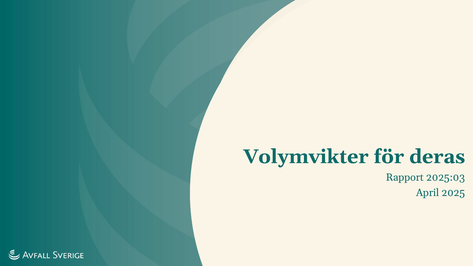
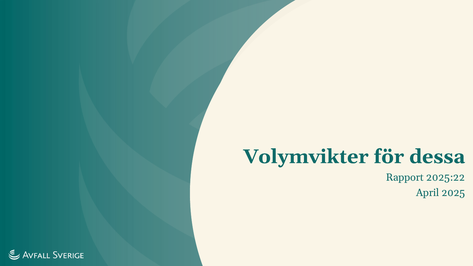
deras: deras -> dessa (437, 157)
2025:03: 2025:03 -> 2025:22 (445, 178)
